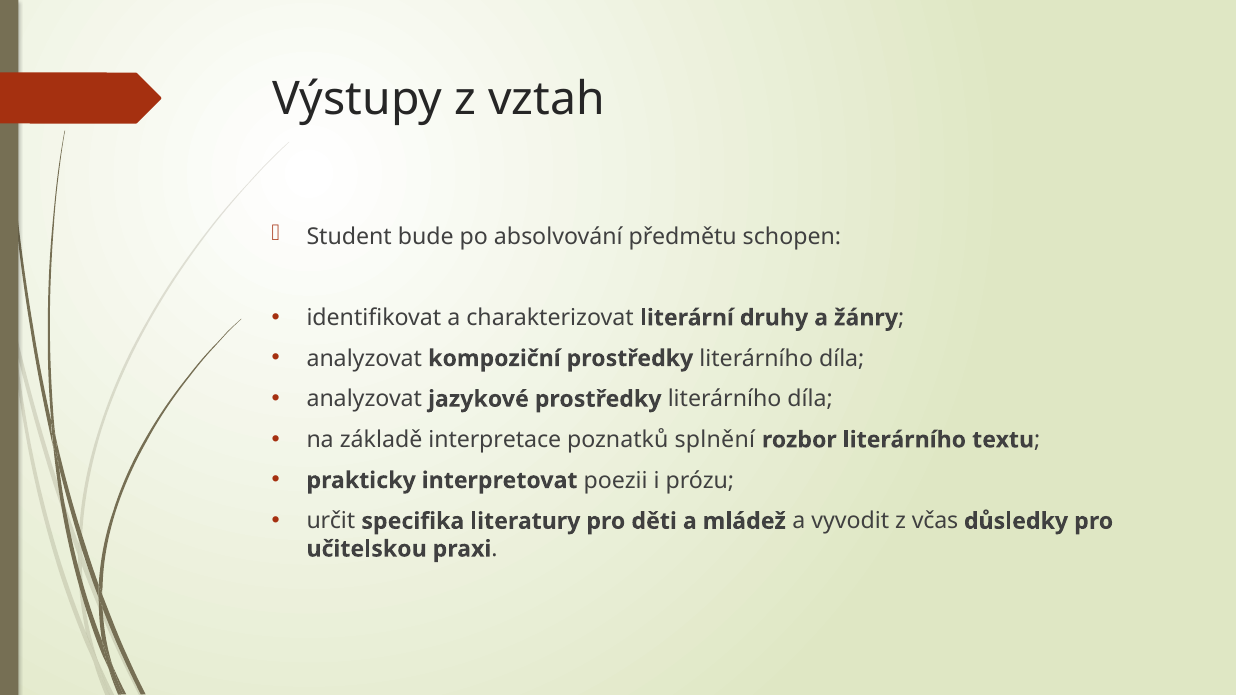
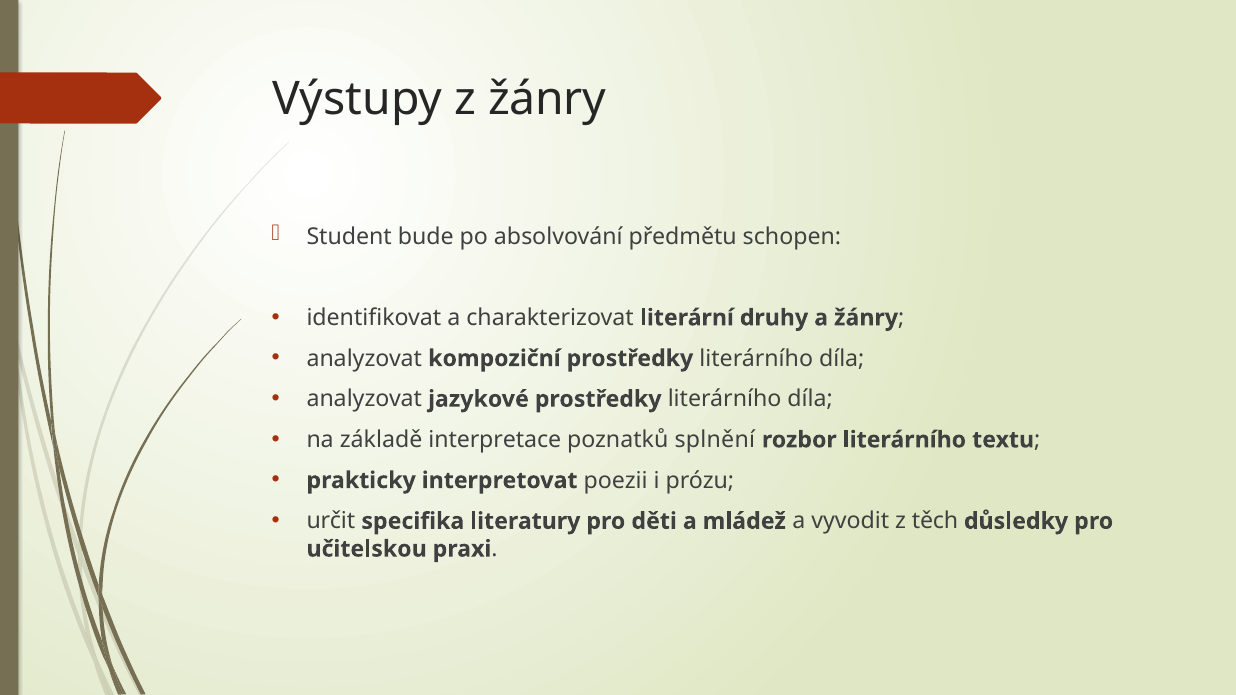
z vztah: vztah -> žánry (547, 99)
včas: včas -> těch (935, 521)
